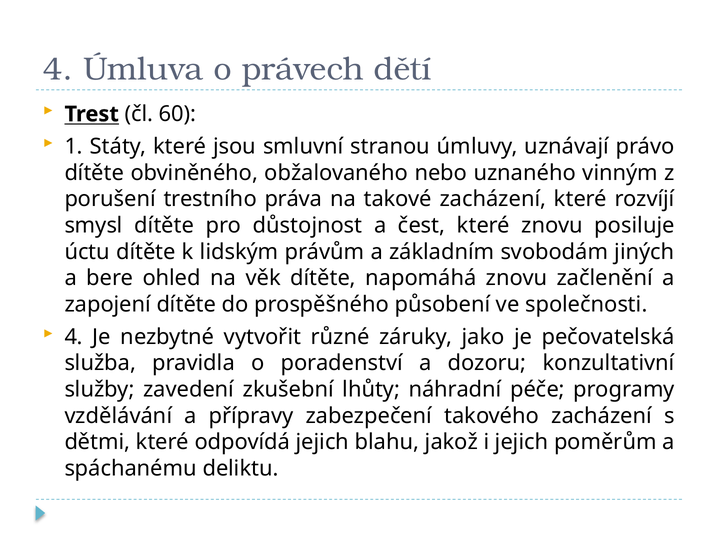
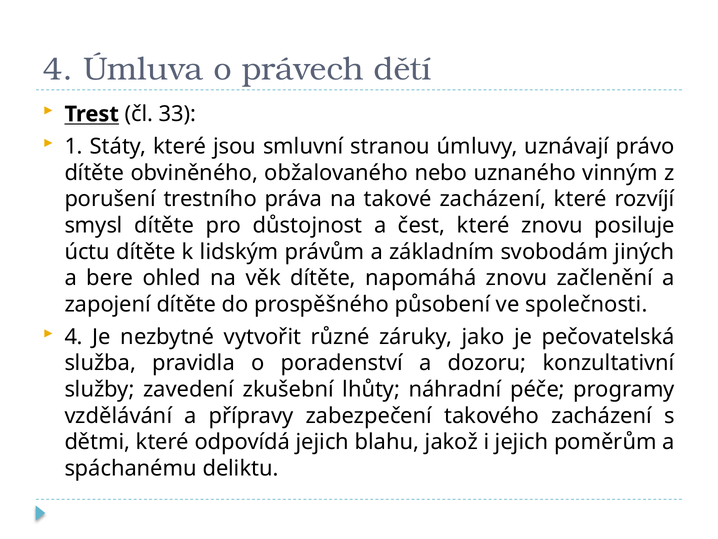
60: 60 -> 33 (178, 114)
